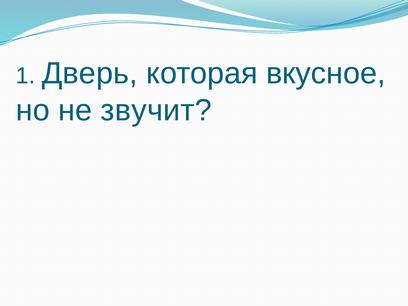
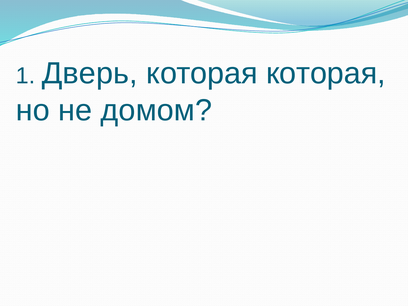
которая вкусное: вкусное -> которая (326, 74)
звучит: звучит -> домом (156, 110)
